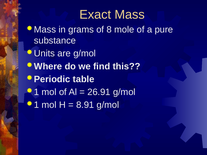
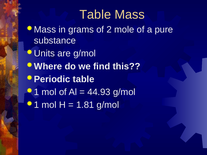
Exact: Exact -> Table (95, 15)
8: 8 -> 2 (109, 30)
26.91: 26.91 -> 44.93 (99, 92)
8.91: 8.91 -> 1.81 (85, 105)
